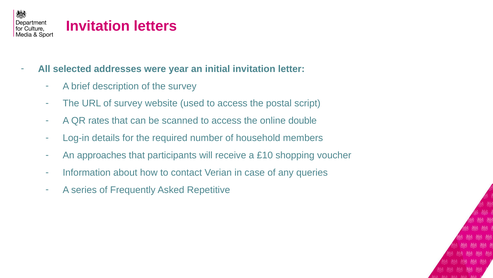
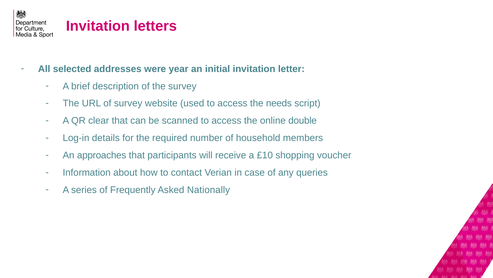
postal: postal -> needs (279, 103)
rates: rates -> clear (99, 120)
Repetitive: Repetitive -> Nationally (209, 190)
